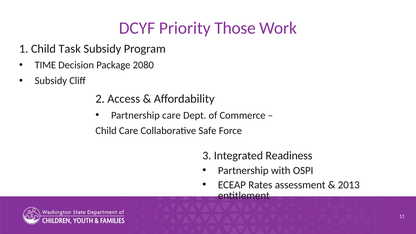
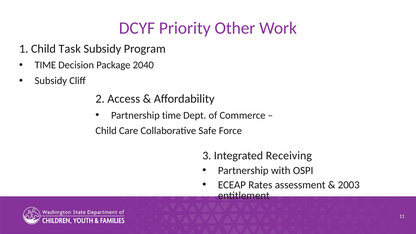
Those: Those -> Other (235, 28)
2080: 2080 -> 2040 (143, 65)
Partnership care: care -> time (172, 115)
Readiness: Readiness -> Receiving (289, 156)
2013: 2013 -> 2003 (349, 185)
